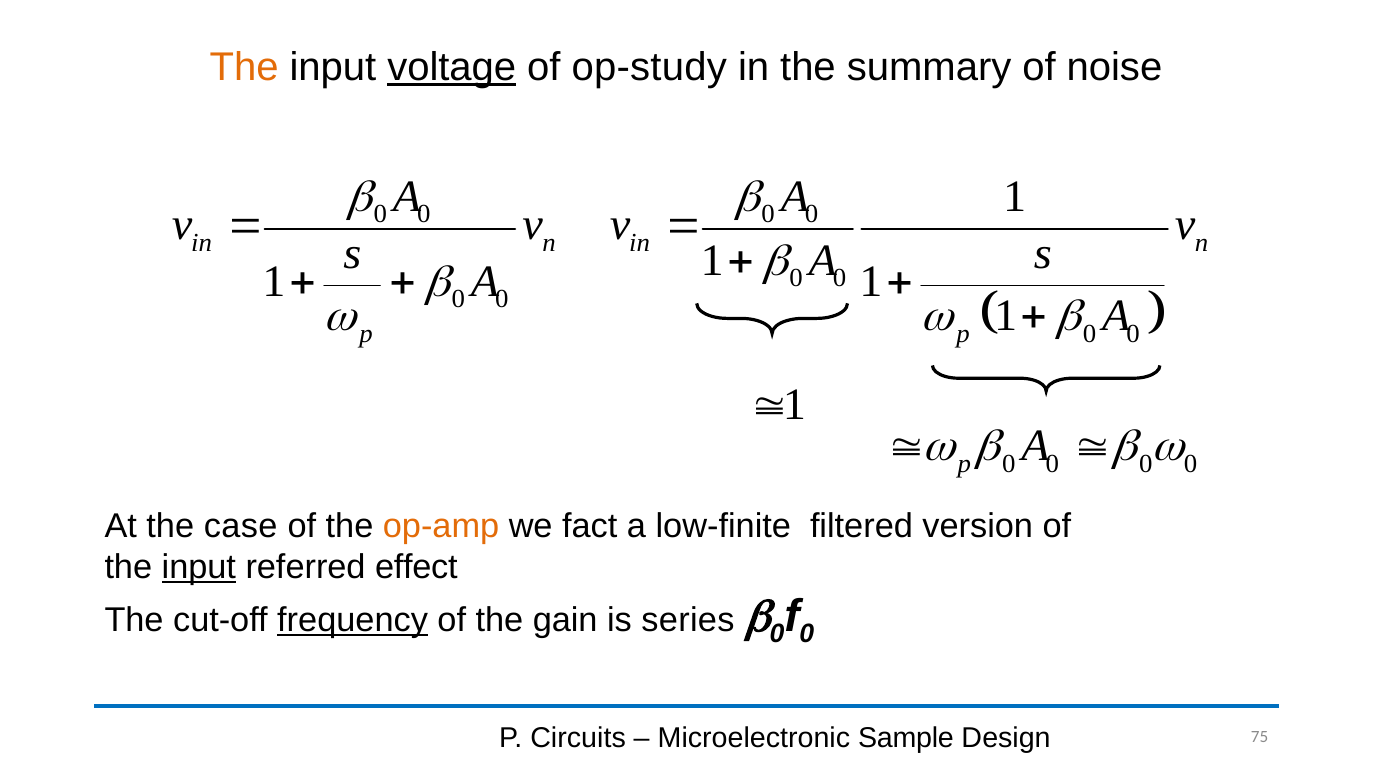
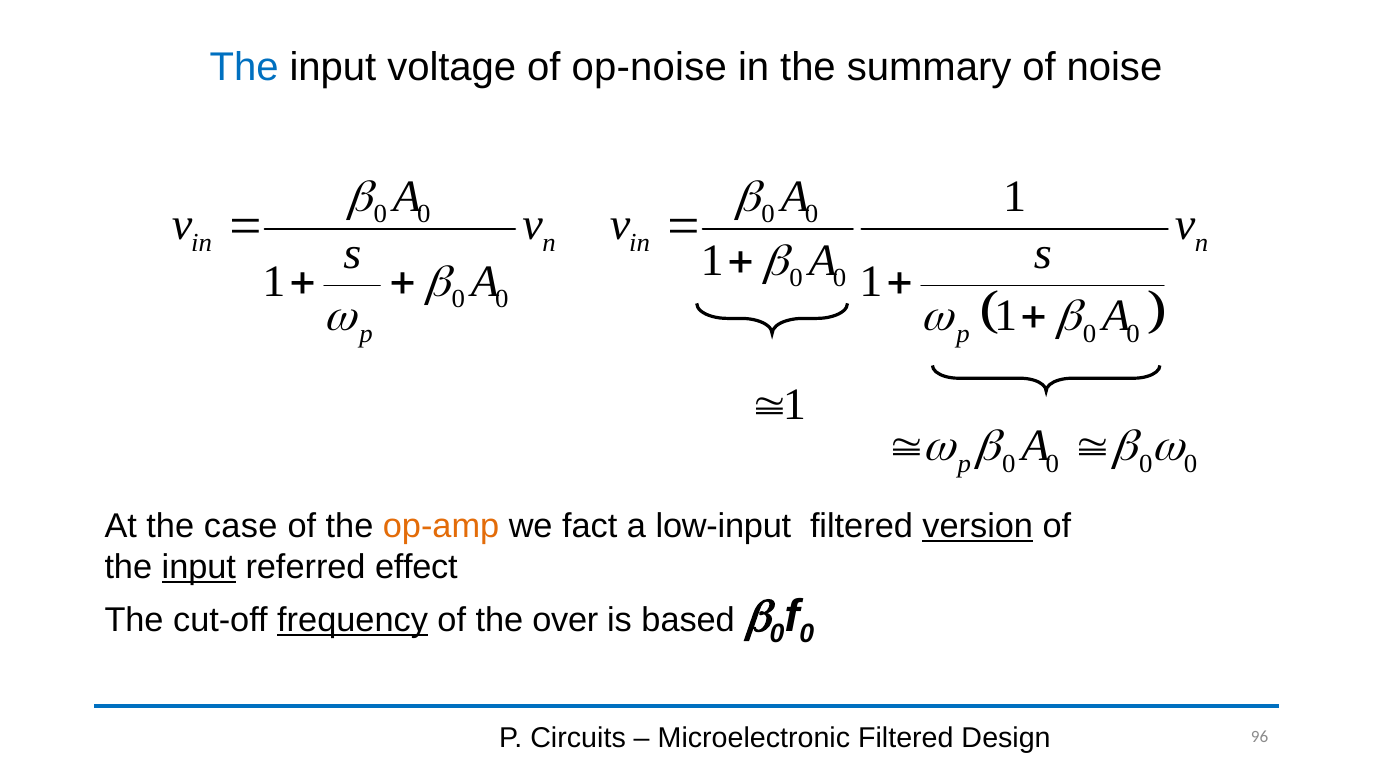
The colour: orange -> blue (244, 67)
voltage underline: present -> none (452, 67)
op-study: op-study -> op-noise (649, 67)
low-finite: low-finite -> low-input (723, 526)
version underline: none -> present (978, 526)
gain: gain -> over (565, 620)
series: series -> based (688, 620)
Microelectronic Sample: Sample -> Filtered (906, 738)
75: 75 -> 96 (1260, 737)
